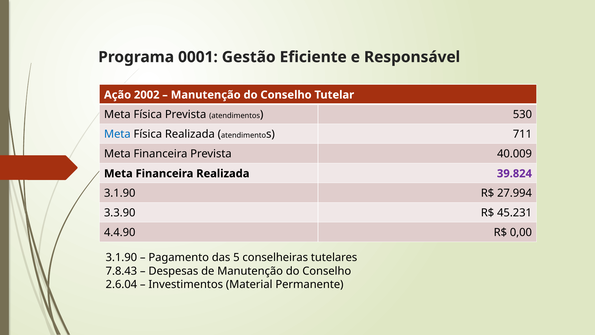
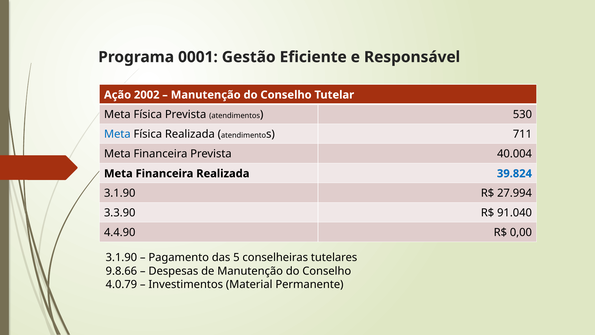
40.009: 40.009 -> 40.004 (515, 154)
39.824 colour: purple -> blue (514, 173)
45.231: 45.231 -> 91.040 (515, 213)
7.8.43: 7.8.43 -> 9.8.66 (121, 271)
2.6.04: 2.6.04 -> 4.0.79 (121, 284)
